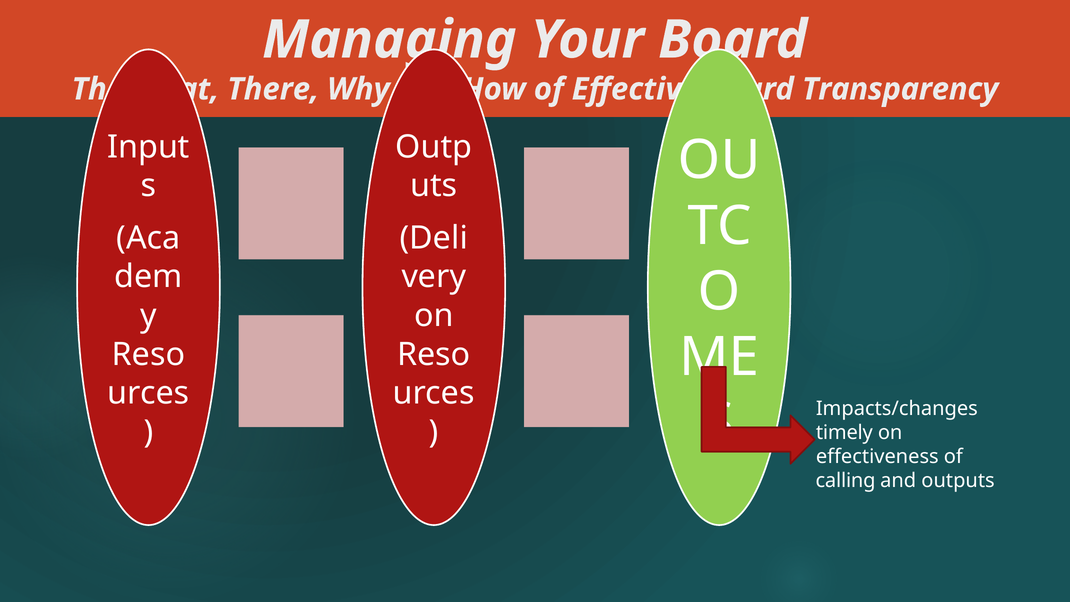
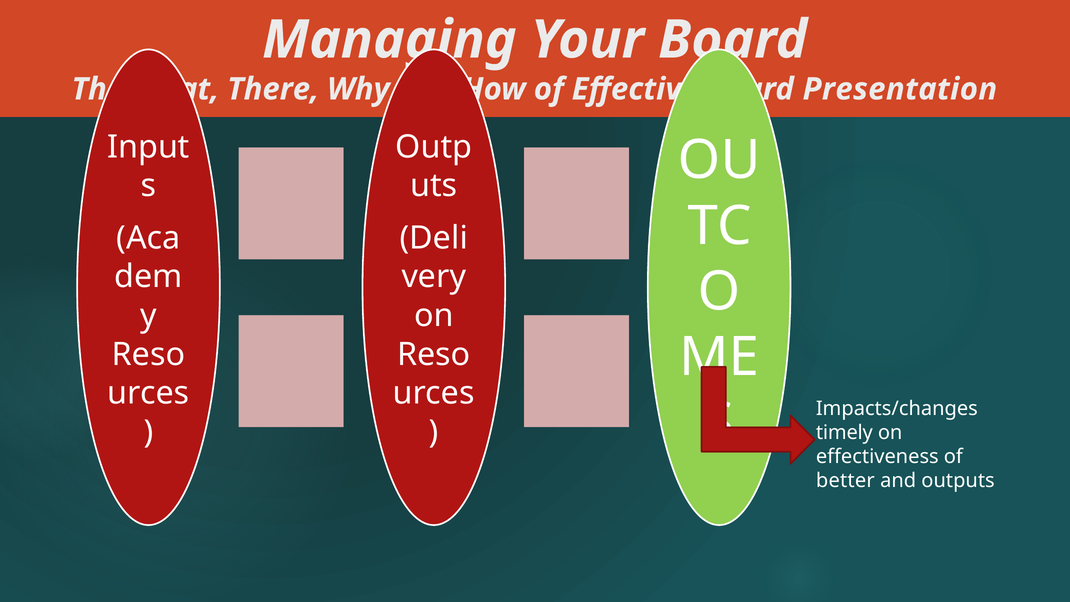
Transparency: Transparency -> Presentation (900, 89)
calling: calling -> better (845, 481)
